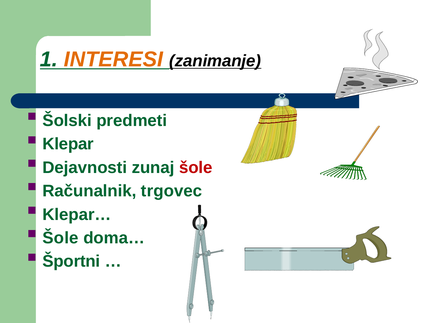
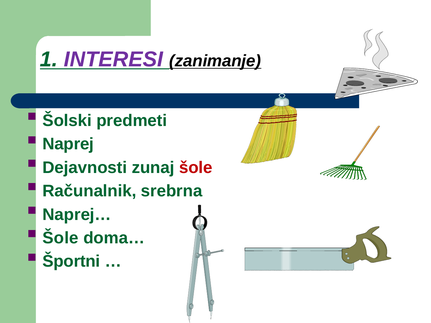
INTERESI colour: orange -> purple (113, 59)
Klepar: Klepar -> Naprej (68, 144)
trgovec: trgovec -> srebrna (172, 191)
Klepar…: Klepar… -> Naprej… (77, 215)
